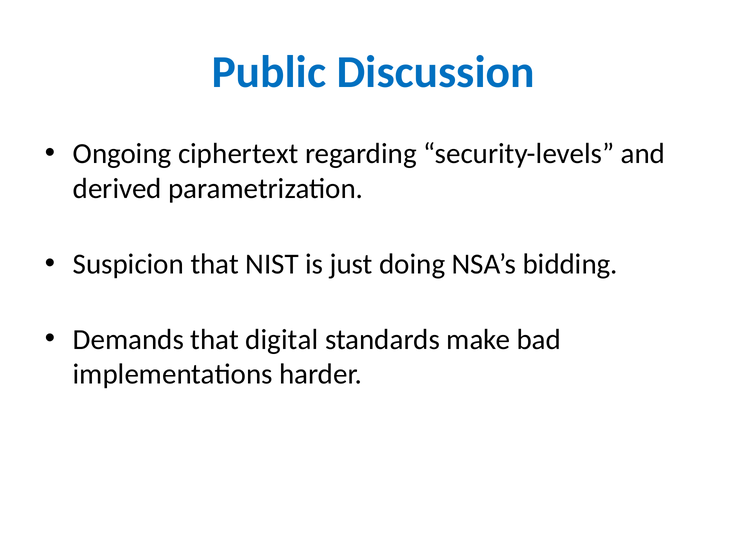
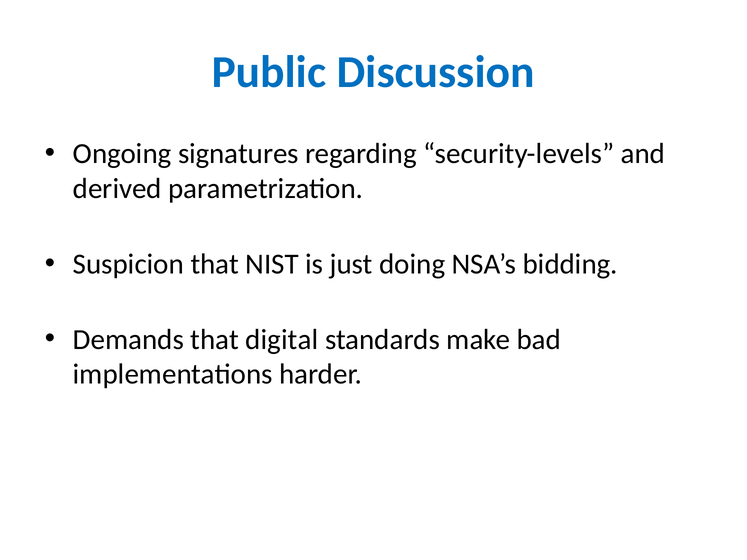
ciphertext: ciphertext -> signatures (238, 154)
